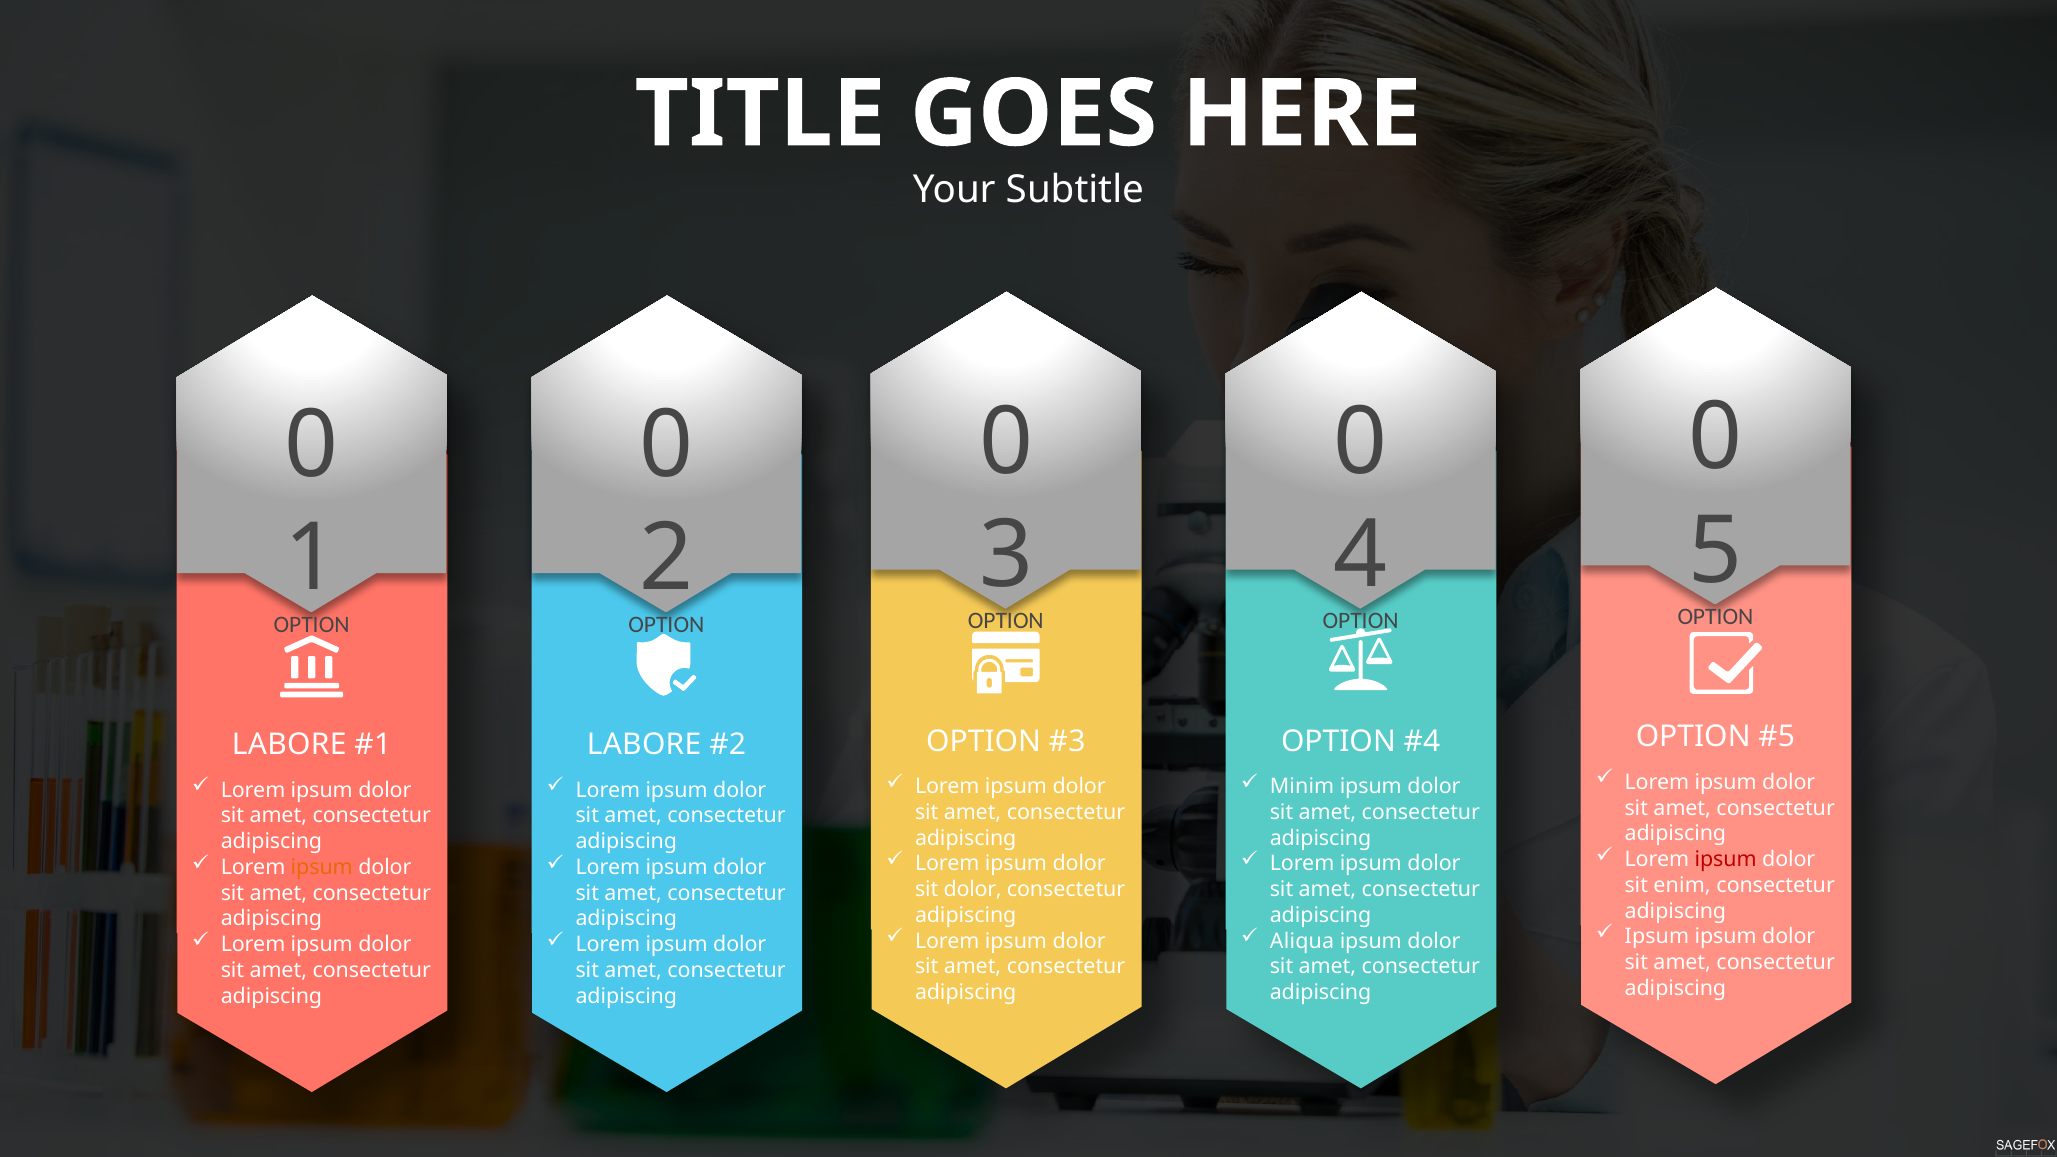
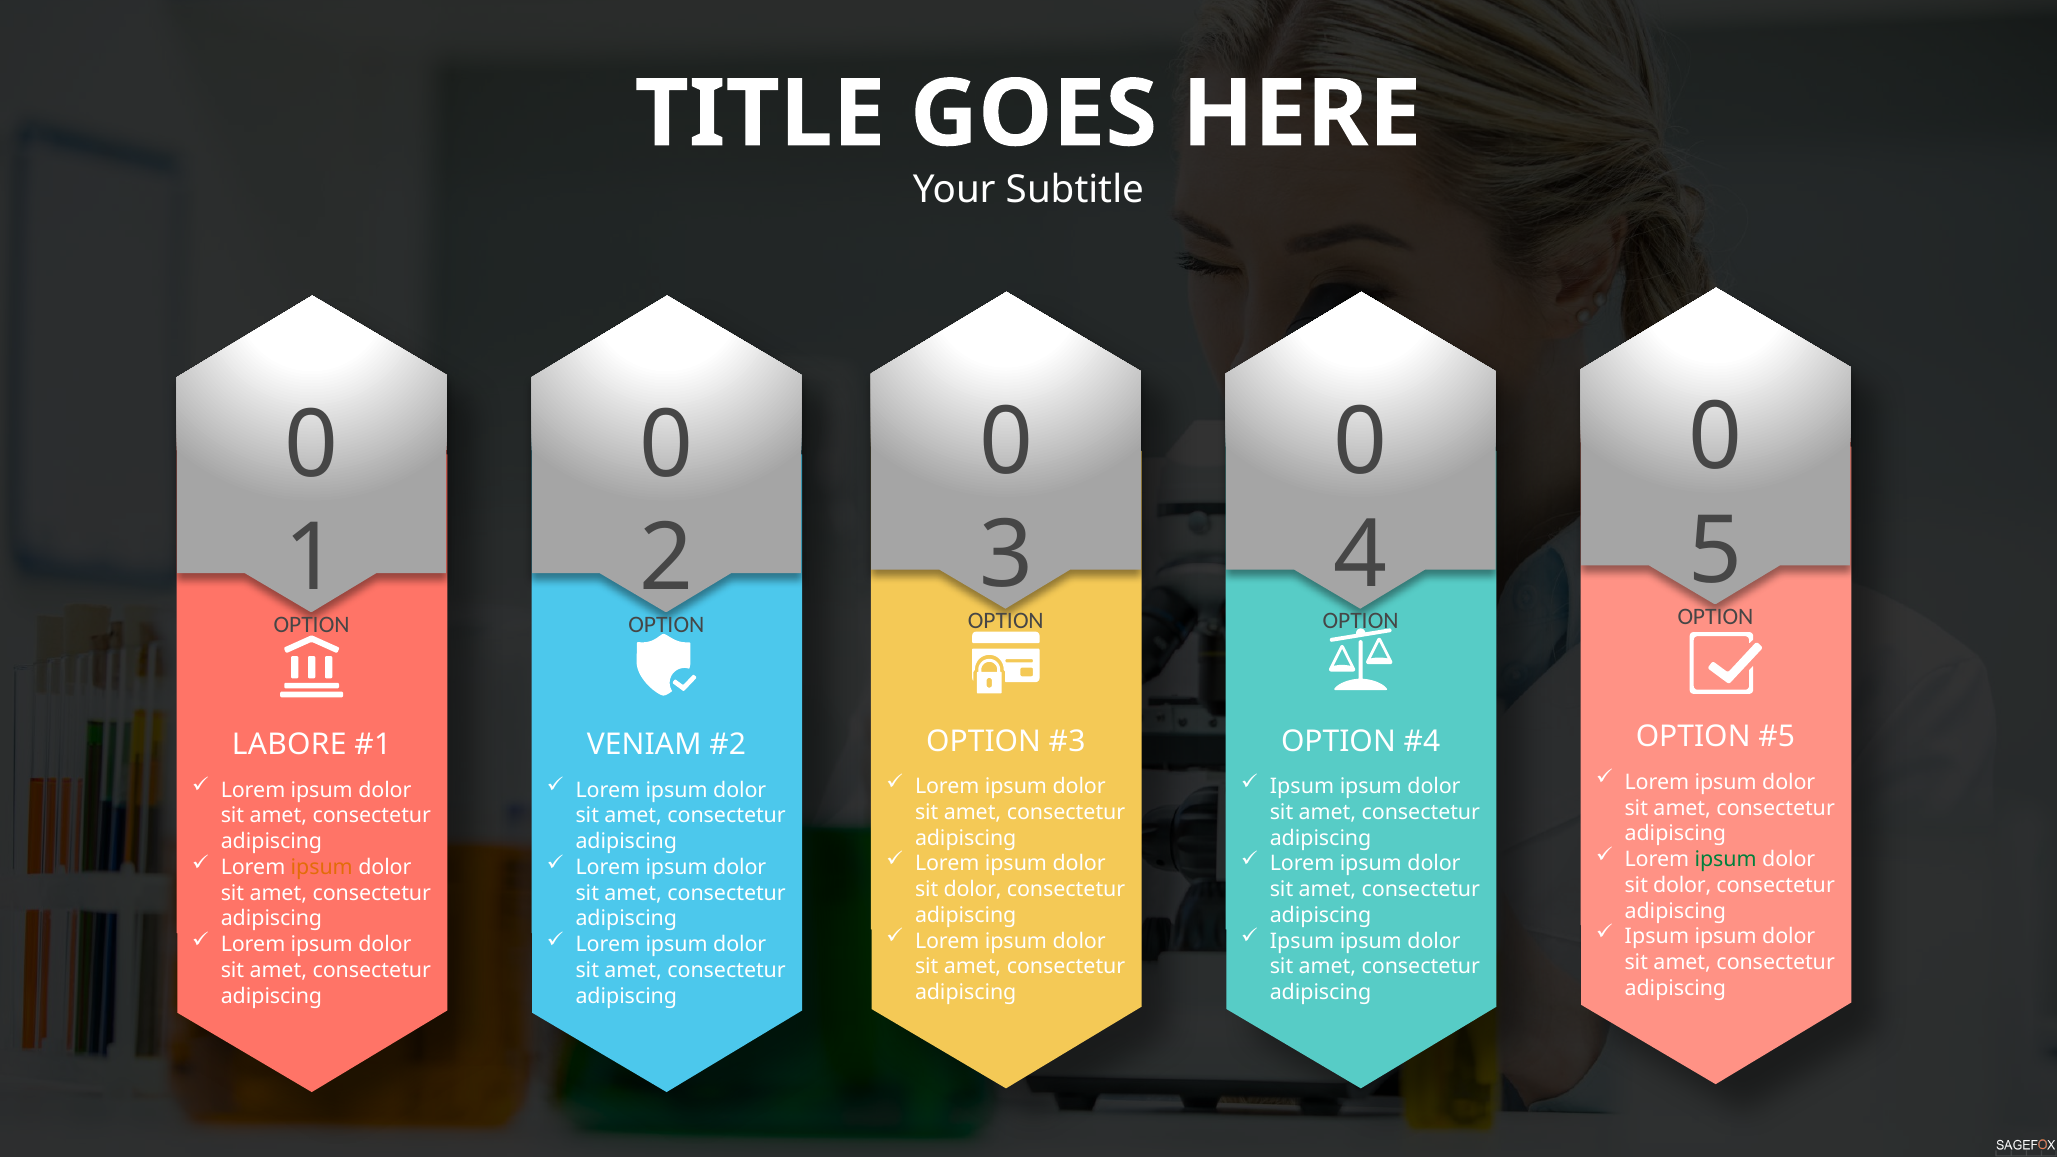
LABORE: LABORE -> VENIAM (644, 745)
Minim: Minim -> Ipsum (1302, 786)
ipsum colour: red -> green (1726, 860)
enim: enim -> dolor (1682, 885)
Aliqua: Aliqua -> Ipsum (1302, 941)
